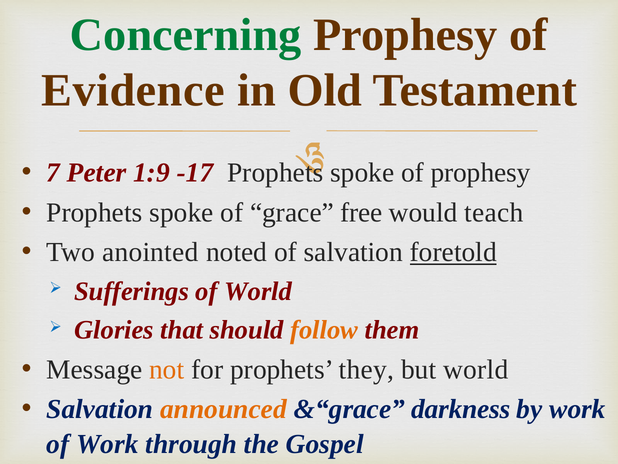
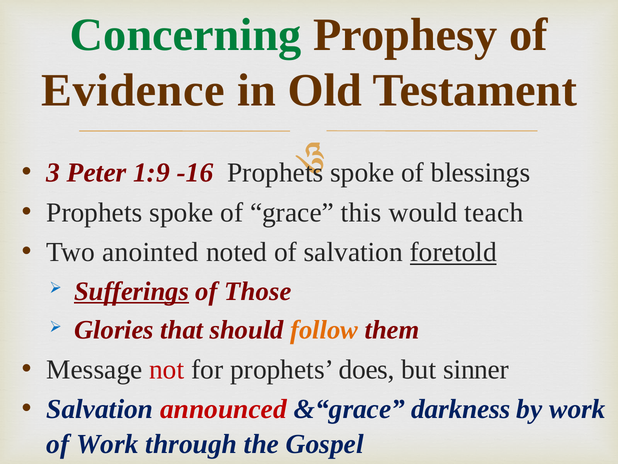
7: 7 -> 3 (53, 172)
-17: -17 -> -16 (195, 172)
of prophesy: prophesy -> blessings (481, 172)
free: free -> this (361, 212)
Sufferings underline: none -> present (132, 291)
of World: World -> Those (258, 291)
not colour: orange -> red (167, 369)
they: they -> does (367, 369)
but world: world -> sinner (476, 369)
announced colour: orange -> red (223, 409)
